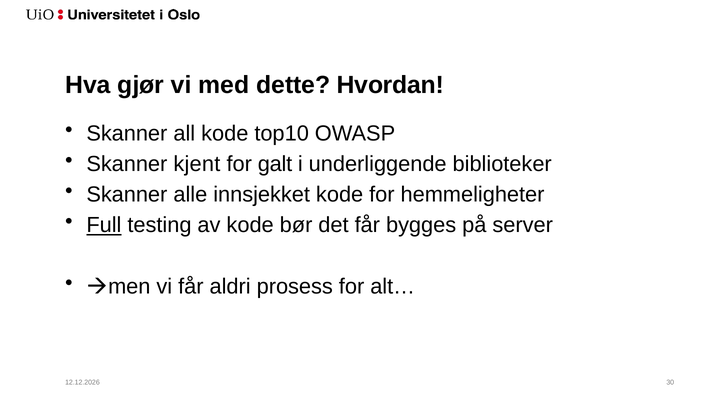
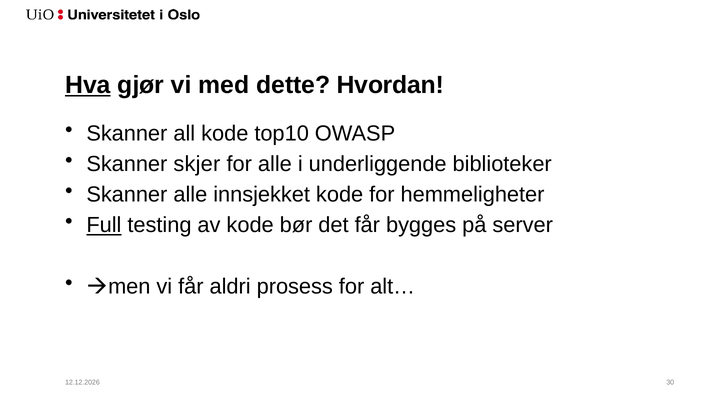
Hva underline: none -> present (88, 85)
kjent: kjent -> skjer (197, 164)
for galt: galt -> alle (275, 164)
